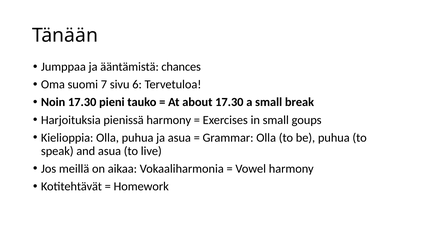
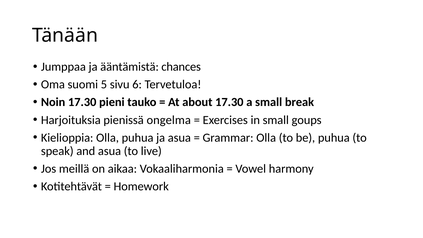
7: 7 -> 5 (104, 85)
pienissä harmony: harmony -> ongelma (169, 120)
